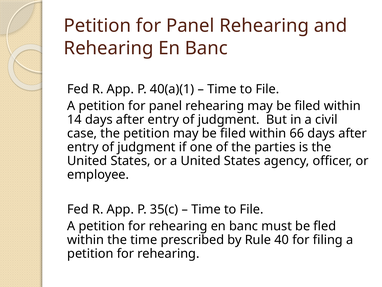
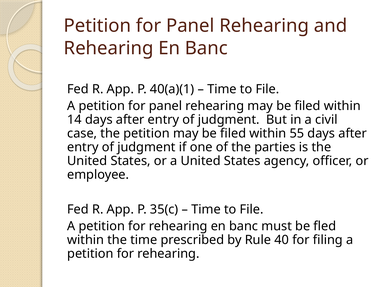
66: 66 -> 55 (297, 133)
